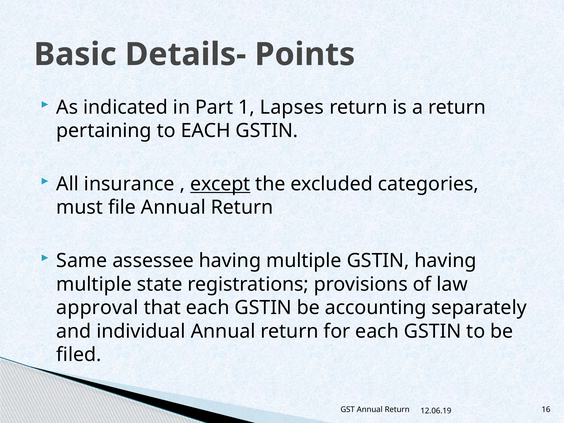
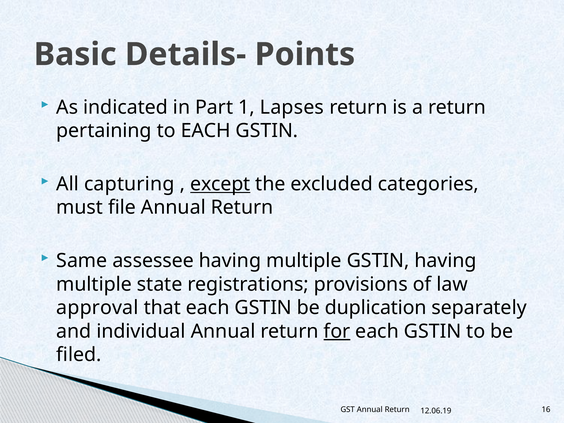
insurance: insurance -> capturing (129, 184)
accounting: accounting -> duplication (376, 308)
for underline: none -> present (337, 331)
